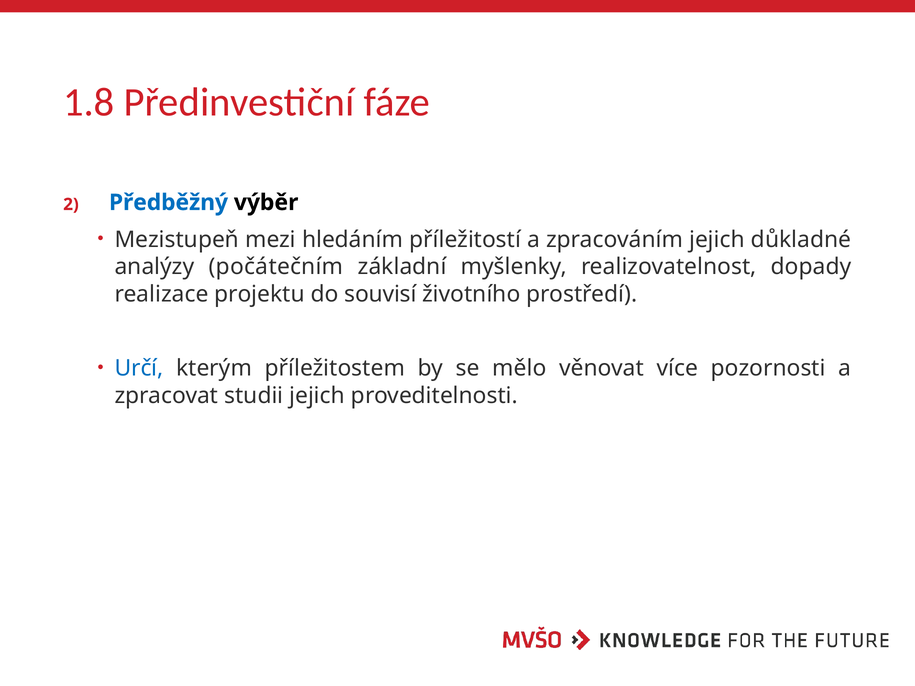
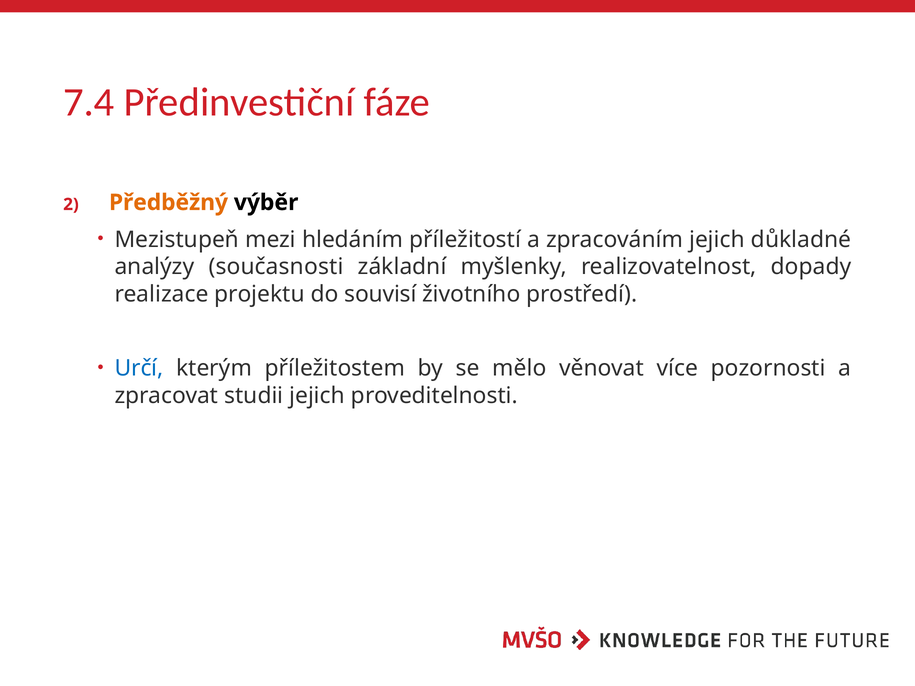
1.8: 1.8 -> 7.4 (89, 103)
Předběžný colour: blue -> orange (168, 203)
počátečním: počátečním -> současnosti (276, 267)
